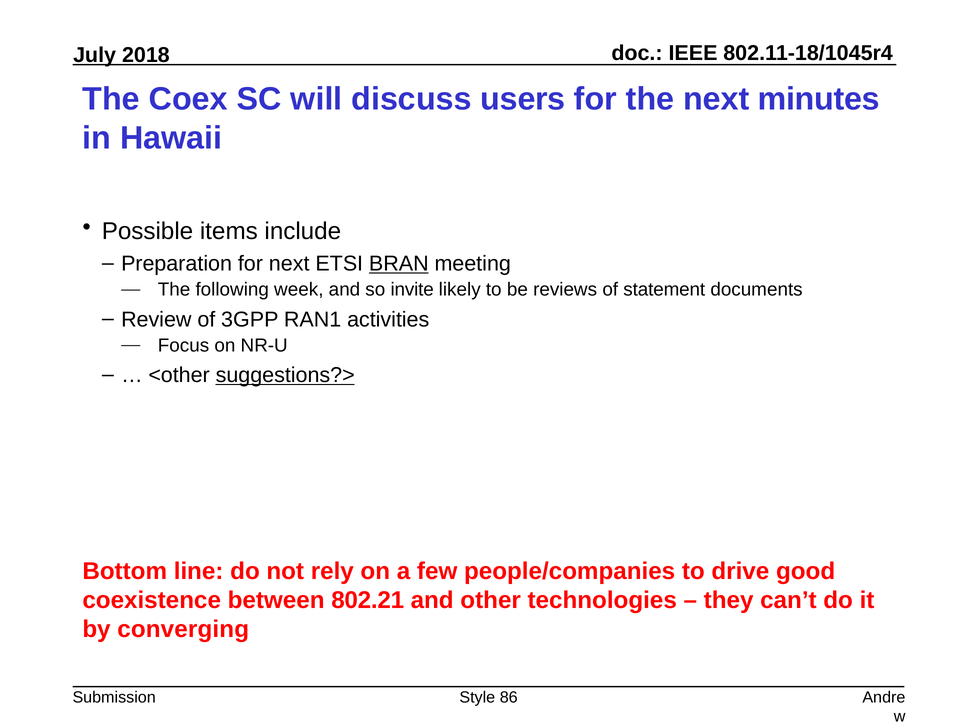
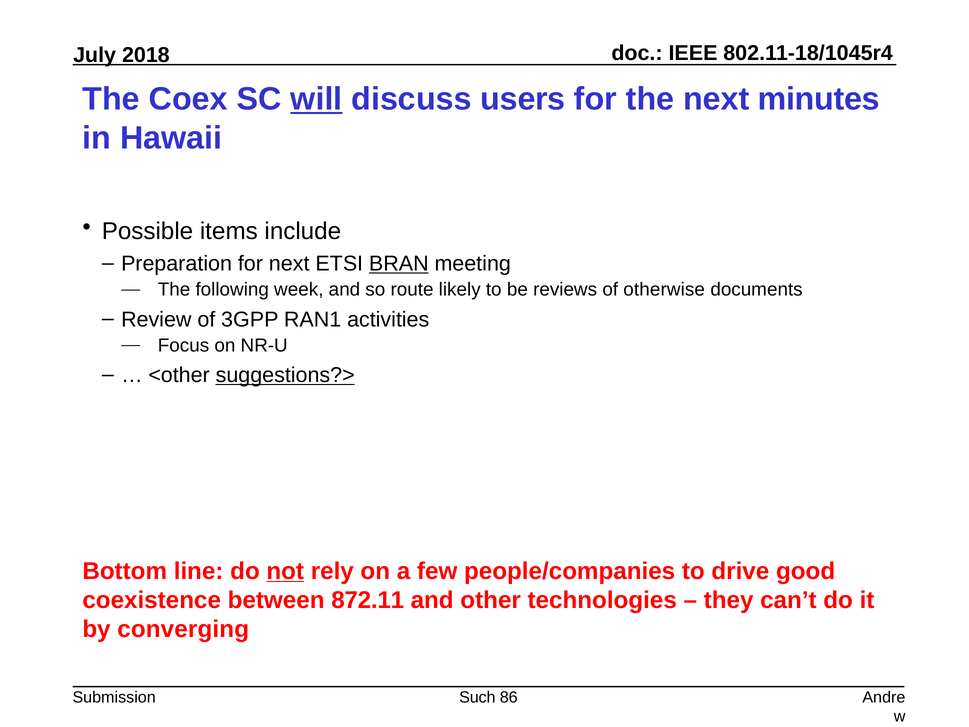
will underline: none -> present (316, 99)
invite: invite -> route (412, 290)
statement: statement -> otherwise (664, 290)
not underline: none -> present (285, 571)
802.21: 802.21 -> 872.11 (368, 600)
Style: Style -> Such (477, 697)
